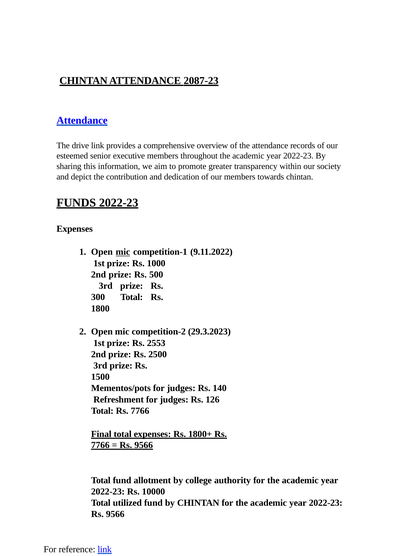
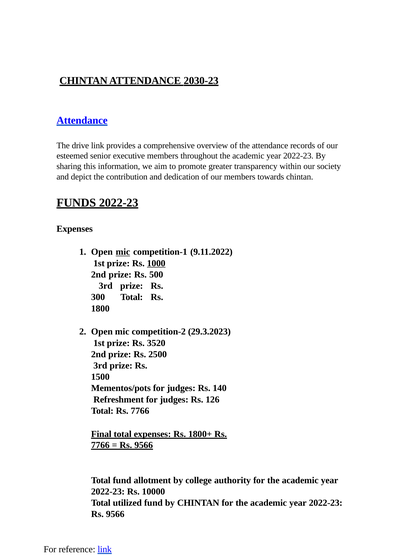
2087-23: 2087-23 -> 2030-23 (201, 81)
1000 underline: none -> present (156, 263)
2553: 2553 -> 3520 (156, 342)
